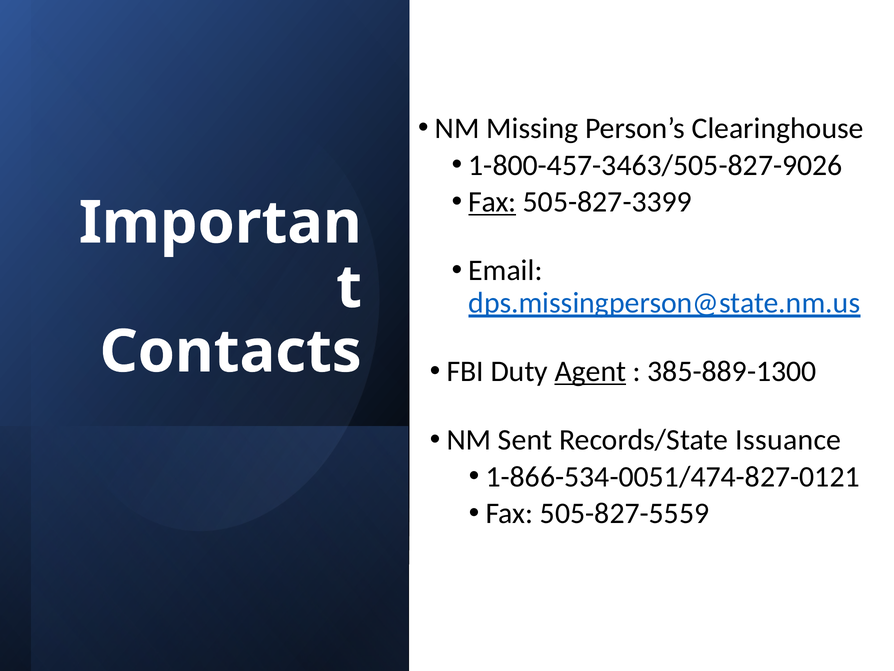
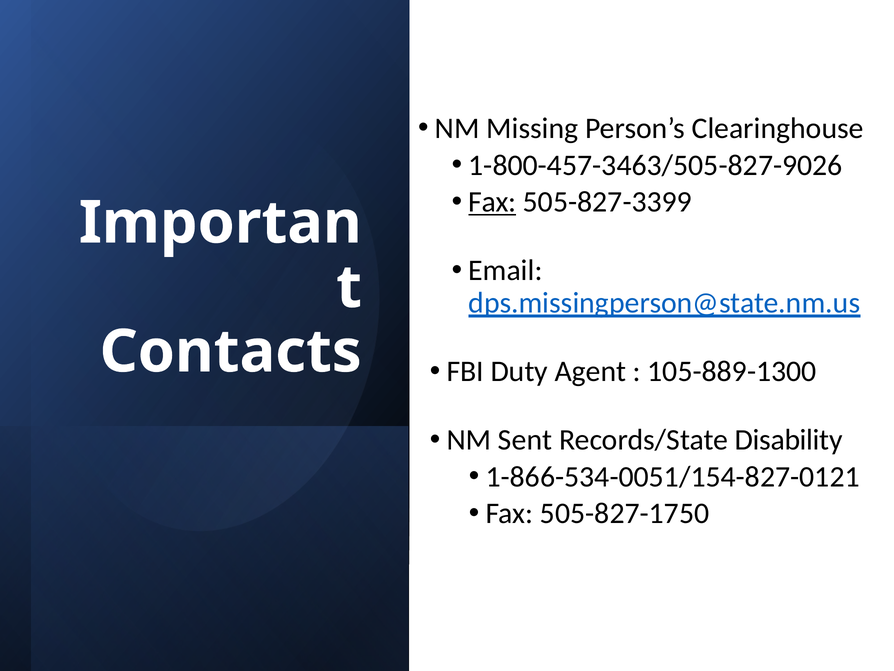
Agent underline: present -> none (590, 371)
385-889-1300: 385-889-1300 -> 105-889-1300 (732, 371)
Issuance: Issuance -> Disability (789, 440)
1-866-534-0051/474-827-0121: 1-866-534-0051/474-827-0121 -> 1-866-534-0051/154-827-0121 (673, 476)
505-827-5559: 505-827-5559 -> 505-827-1750 (625, 513)
